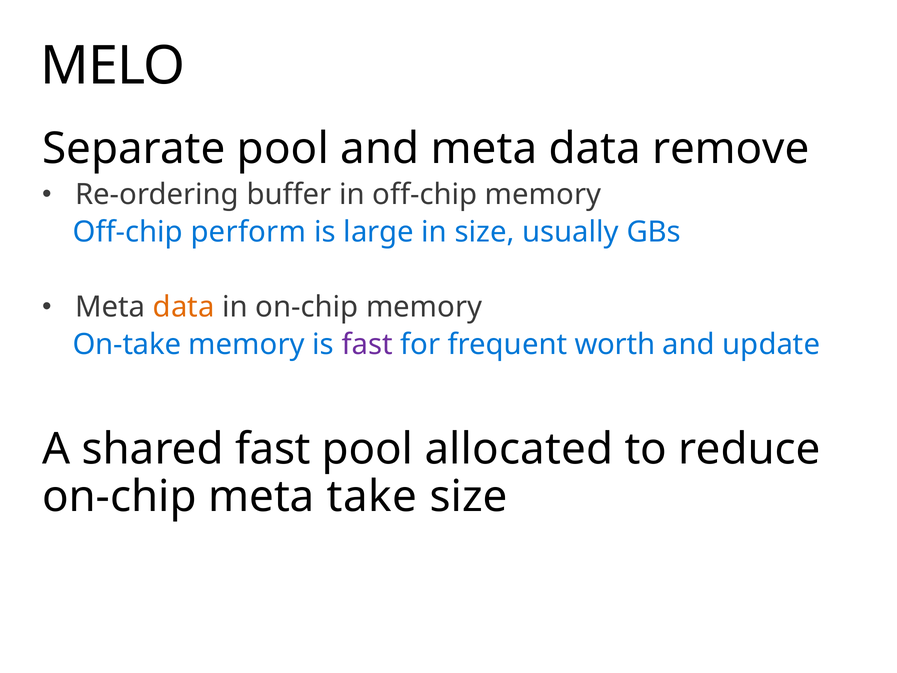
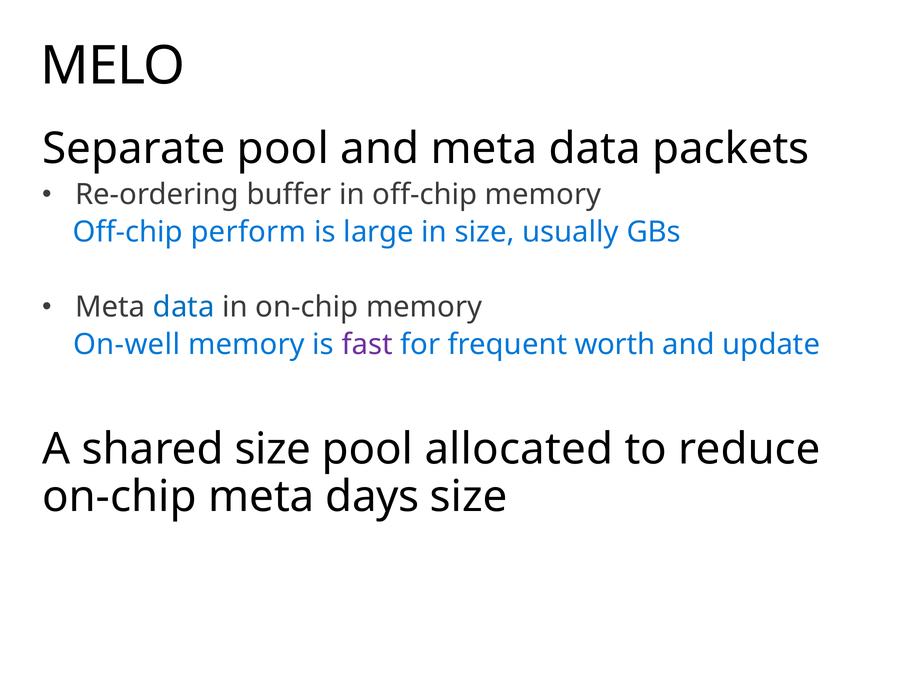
remove: remove -> packets (731, 149)
data colour: orange -> blue (184, 307)
On-take: On-take -> On-well (127, 344)
shared fast: fast -> size (273, 449)
take: take -> days (372, 496)
